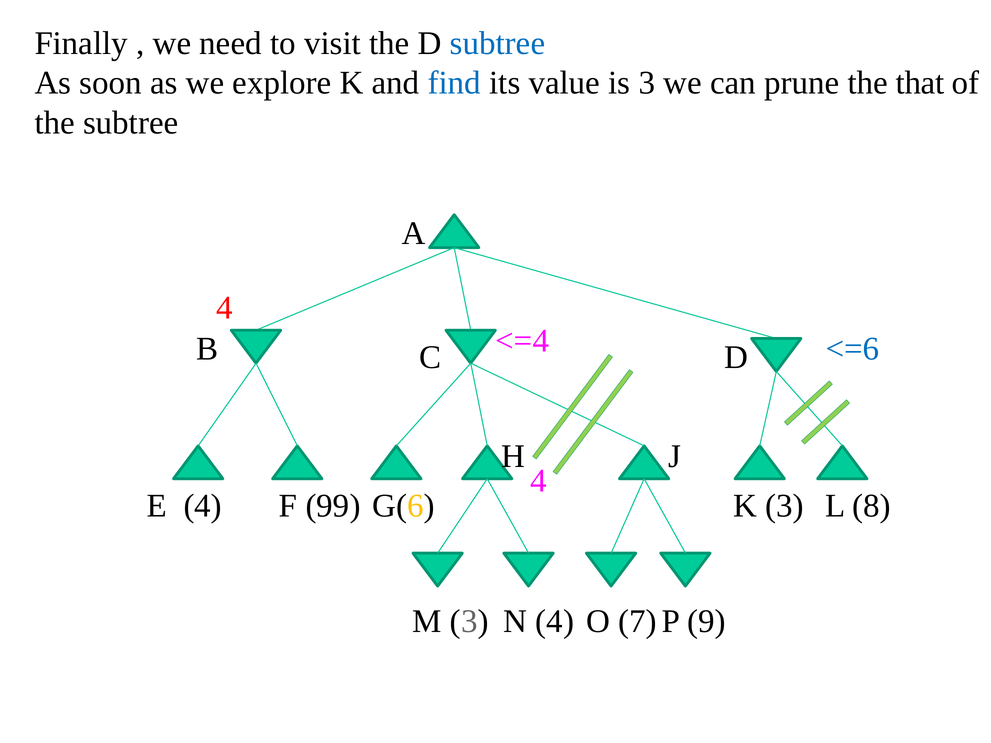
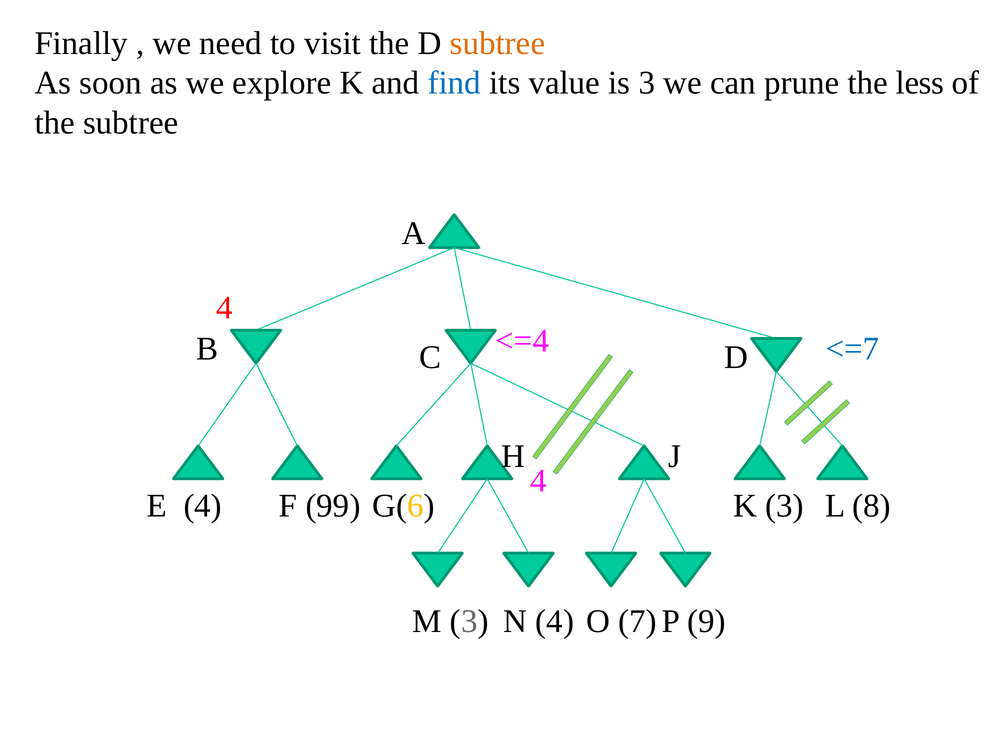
subtree colour: blue -> orange (498, 43)
that: that -> less (920, 83)
<=6: <=6 -> <=7 (853, 349)
